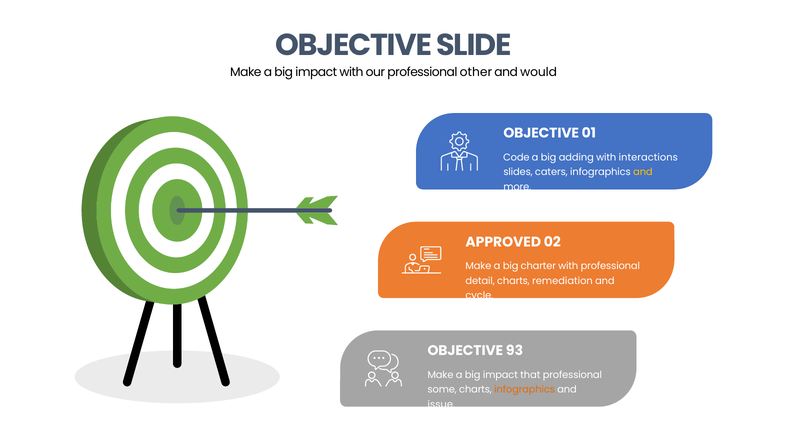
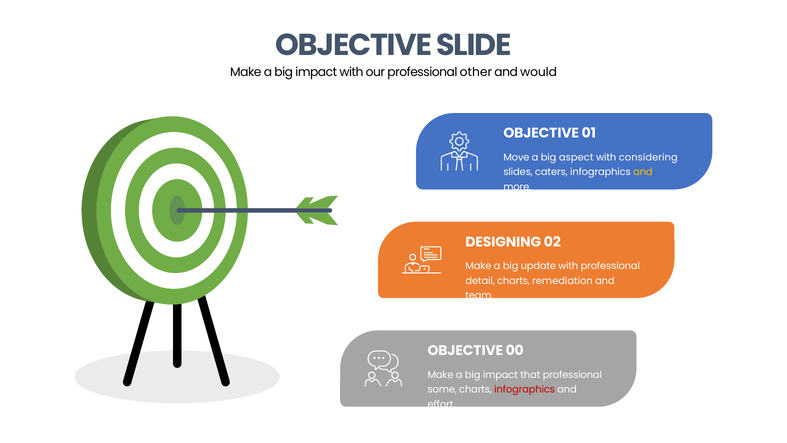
Code: Code -> Move (516, 157)
adding: adding -> aspect (576, 157)
interactions: interactions -> considering (648, 157)
APPROVED: APPROVED -> DESIGNING (503, 242)
charter: charter -> update (538, 266)
cycle: cycle -> team (479, 295)
93: 93 -> 00 (515, 350)
infographics colour: orange -> red (525, 389)
issue: issue -> effort (441, 404)
